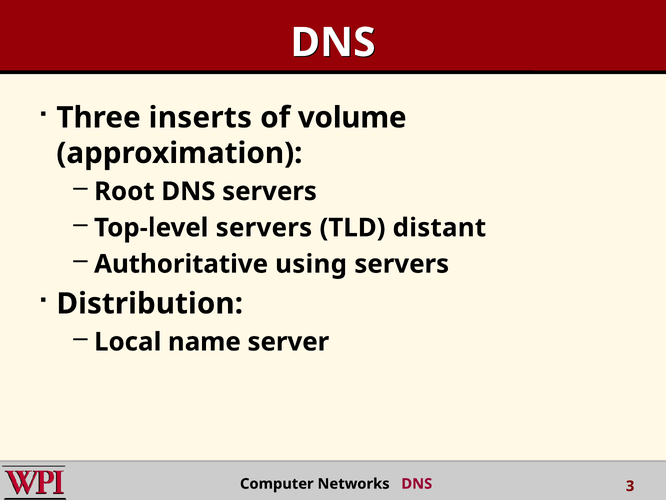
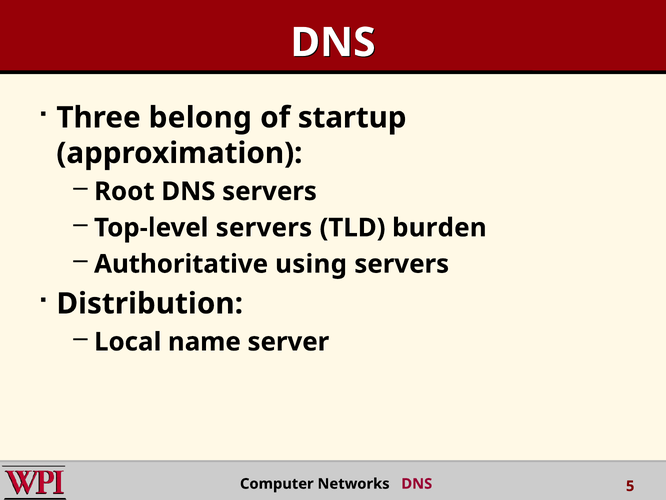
inserts: inserts -> belong (200, 118)
volume: volume -> startup (352, 118)
distant: distant -> burden (439, 228)
3: 3 -> 5 (630, 486)
